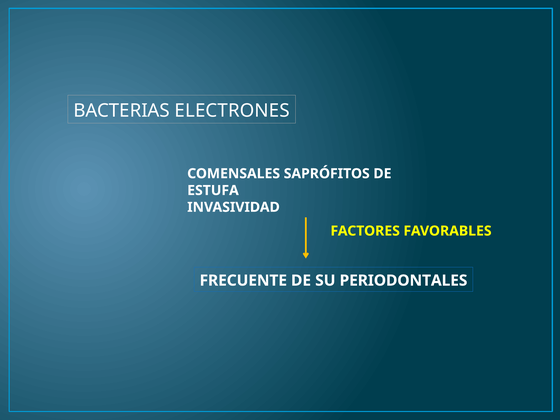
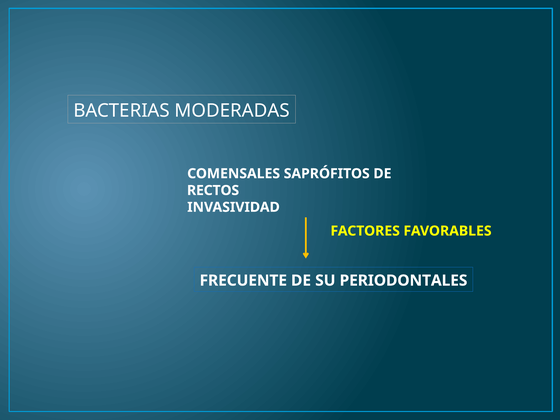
ELECTRONES: ELECTRONES -> MODERADAS (232, 111)
ESTUFA: ESTUFA -> RECTOS (213, 190)
